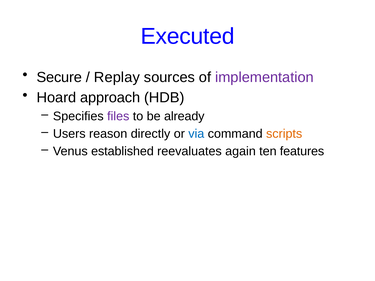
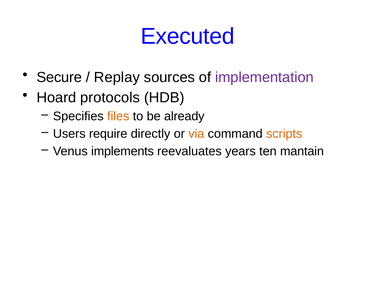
approach: approach -> protocols (110, 98)
files colour: purple -> orange (118, 116)
reason: reason -> require (108, 134)
via colour: blue -> orange (196, 134)
established: established -> implements (122, 151)
again: again -> years (241, 151)
features: features -> mantain (302, 151)
